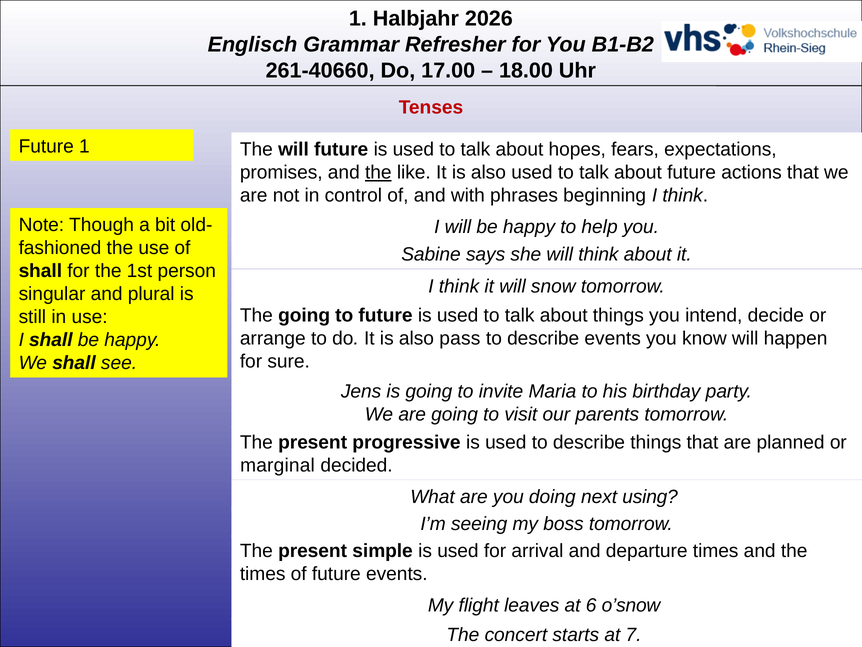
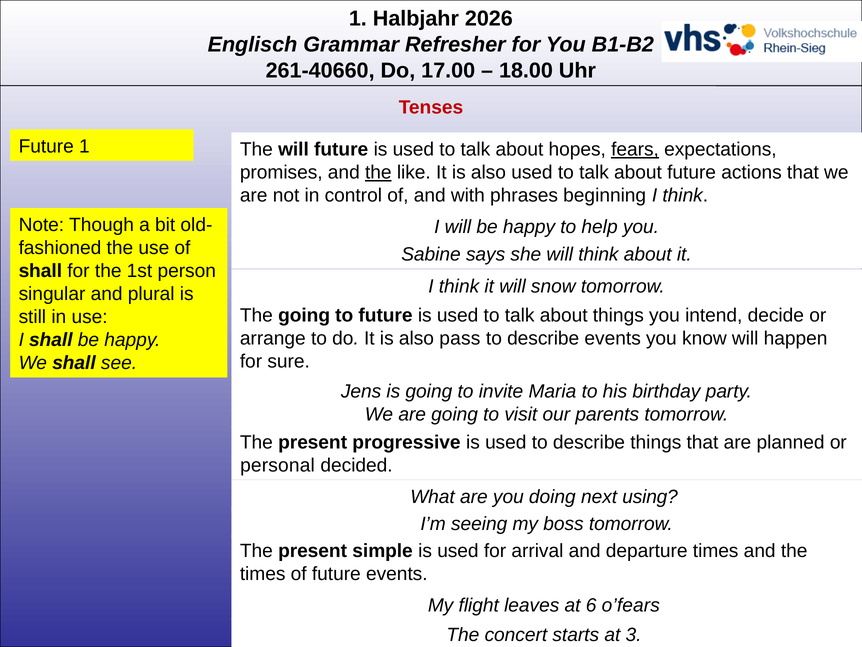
fears underline: none -> present (635, 149)
marginal: marginal -> personal (278, 465)
o’snow: o’snow -> o’fears (631, 605)
7: 7 -> 3 (634, 634)
